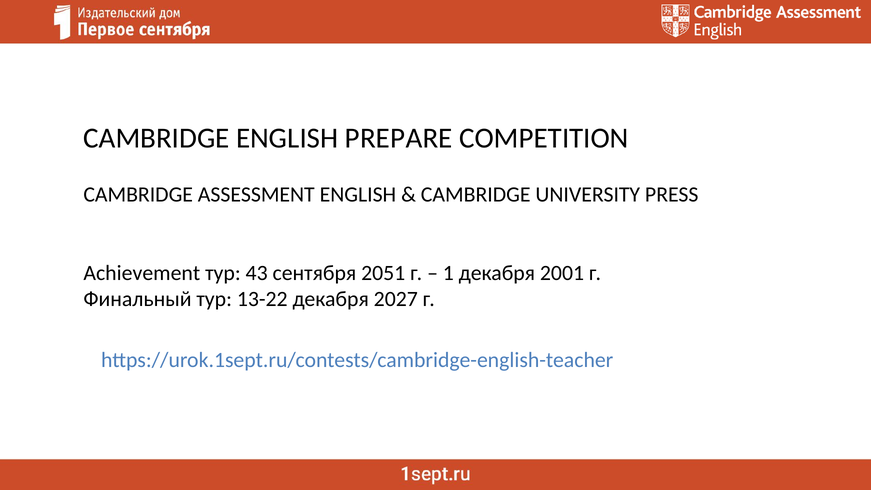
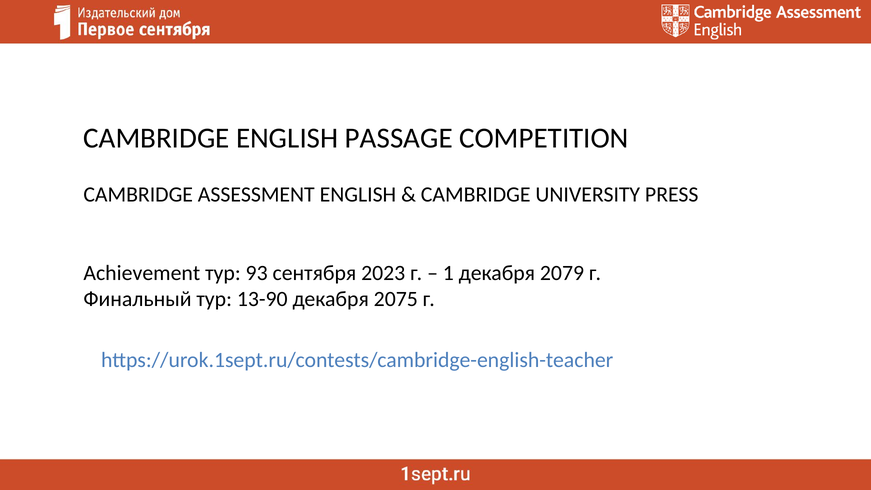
PREPARE: PREPARE -> PASSAGE (399, 138)
43: 43 -> 93 (257, 273)
2051: 2051 -> 2023 (383, 273)
2001: 2001 -> 2079 (562, 273)
13-22: 13-22 -> 13-90 (262, 299)
2027: 2027 -> 2075 (396, 299)
